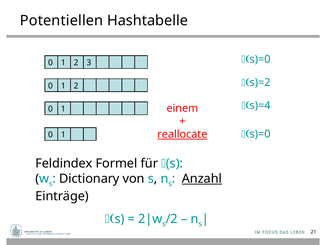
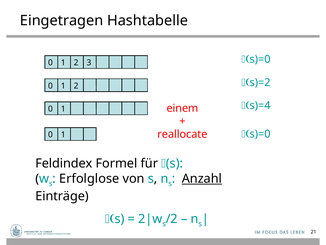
Potentiellen: Potentiellen -> Eingetragen (62, 21)
reallocate underline: present -> none (182, 134)
Dictionary: Dictionary -> Erfolglose (89, 178)
